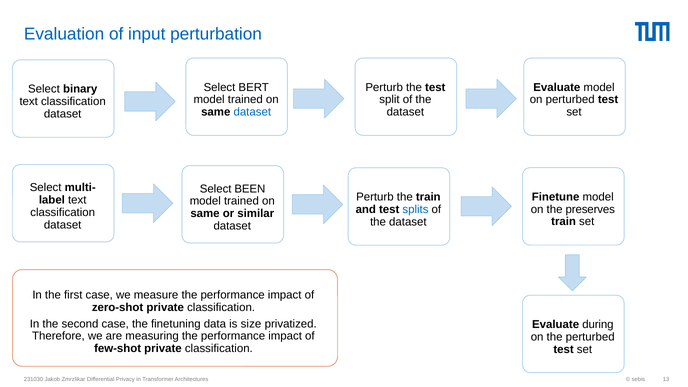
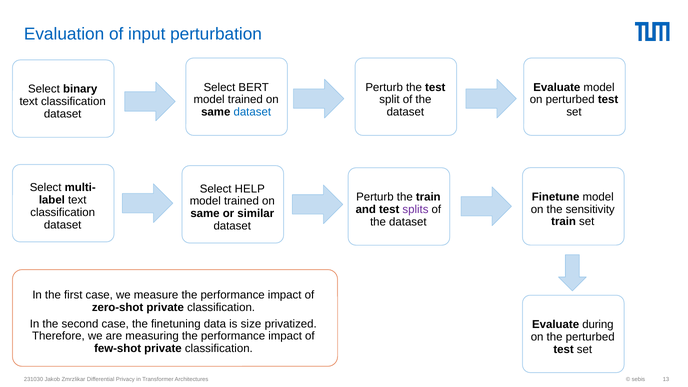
BEEN: BEEN -> HELP (250, 189)
preserves: preserves -> sensitivity (590, 209)
splits colour: blue -> purple (415, 209)
